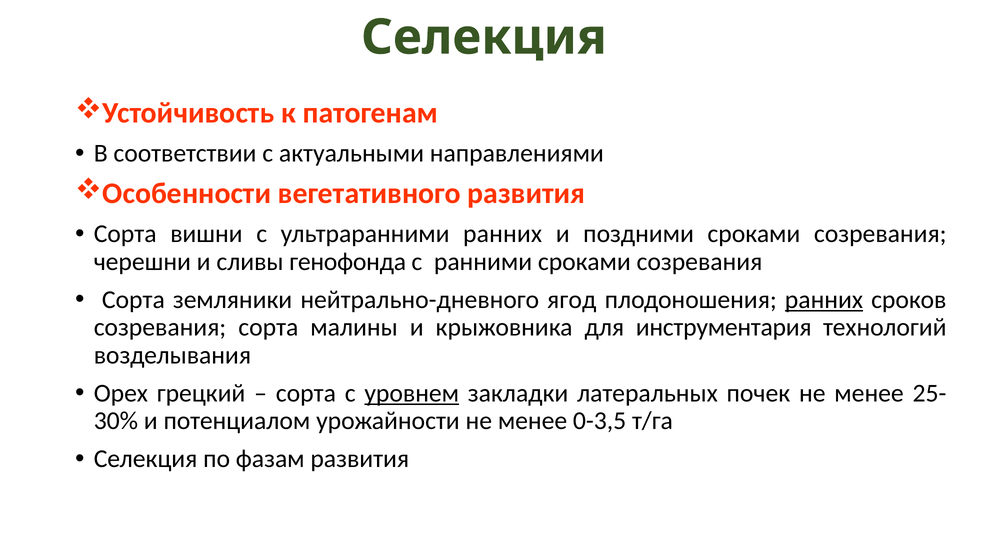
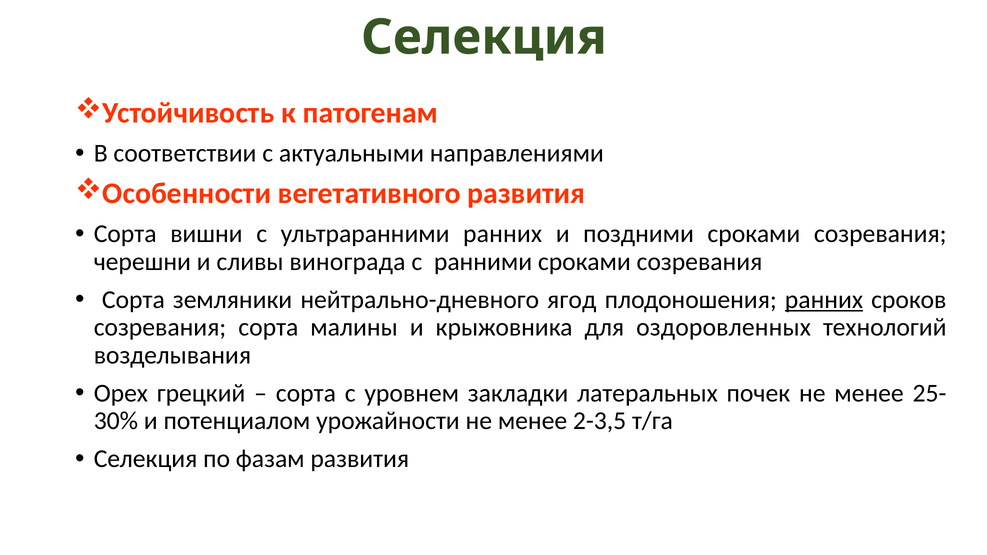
генофонда: генофонда -> винограда (347, 262)
инструментария: инструментария -> оздоровленных (724, 328)
уровнем underline: present -> none (412, 393)
0-3,5: 0-3,5 -> 2-3,5 (600, 421)
